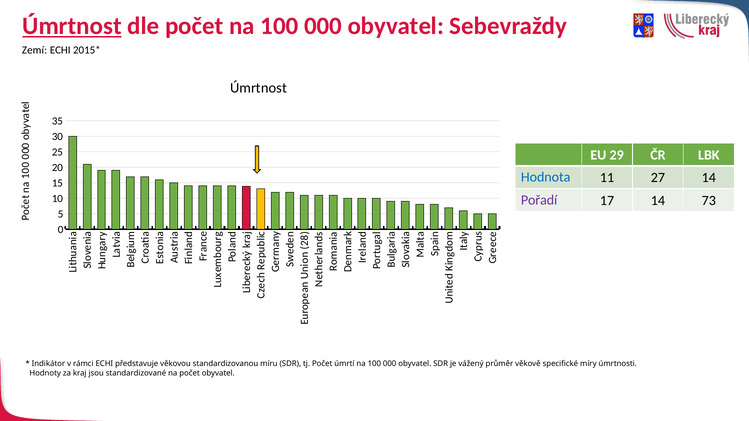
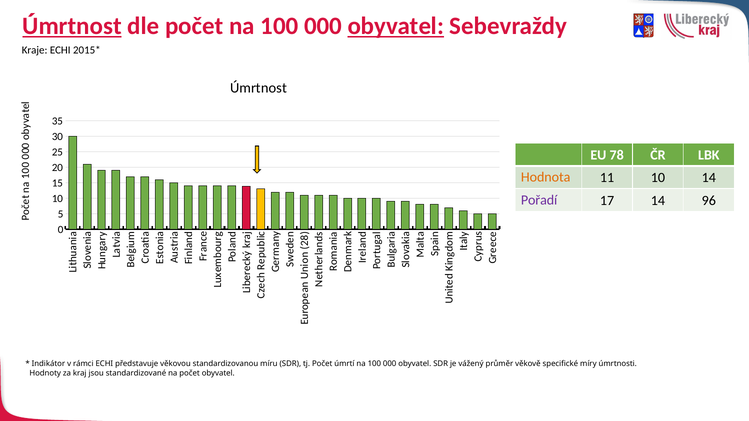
obyvatel underline: none -> present (396, 26)
Zemí: Zemí -> Kraje (35, 50)
29: 29 -> 78 (617, 155)
Hodnota colour: blue -> orange (546, 177)
11 27: 27 -> 10 (658, 178)
73: 73 -> 96 (709, 201)
